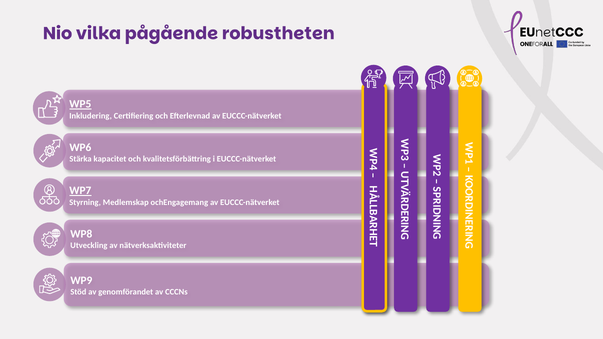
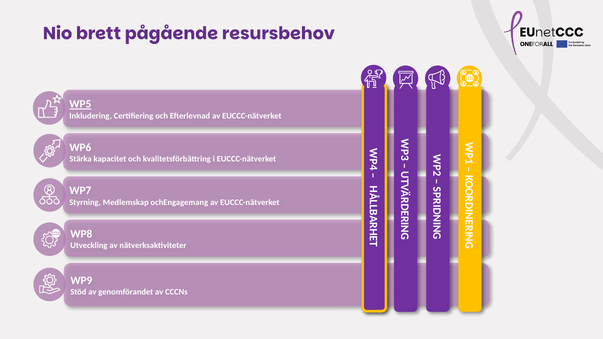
vilka: vilka -> brett (99, 33)
robustheten: robustheten -> resursbehov (278, 33)
WP7 underline: present -> none (80, 191)
